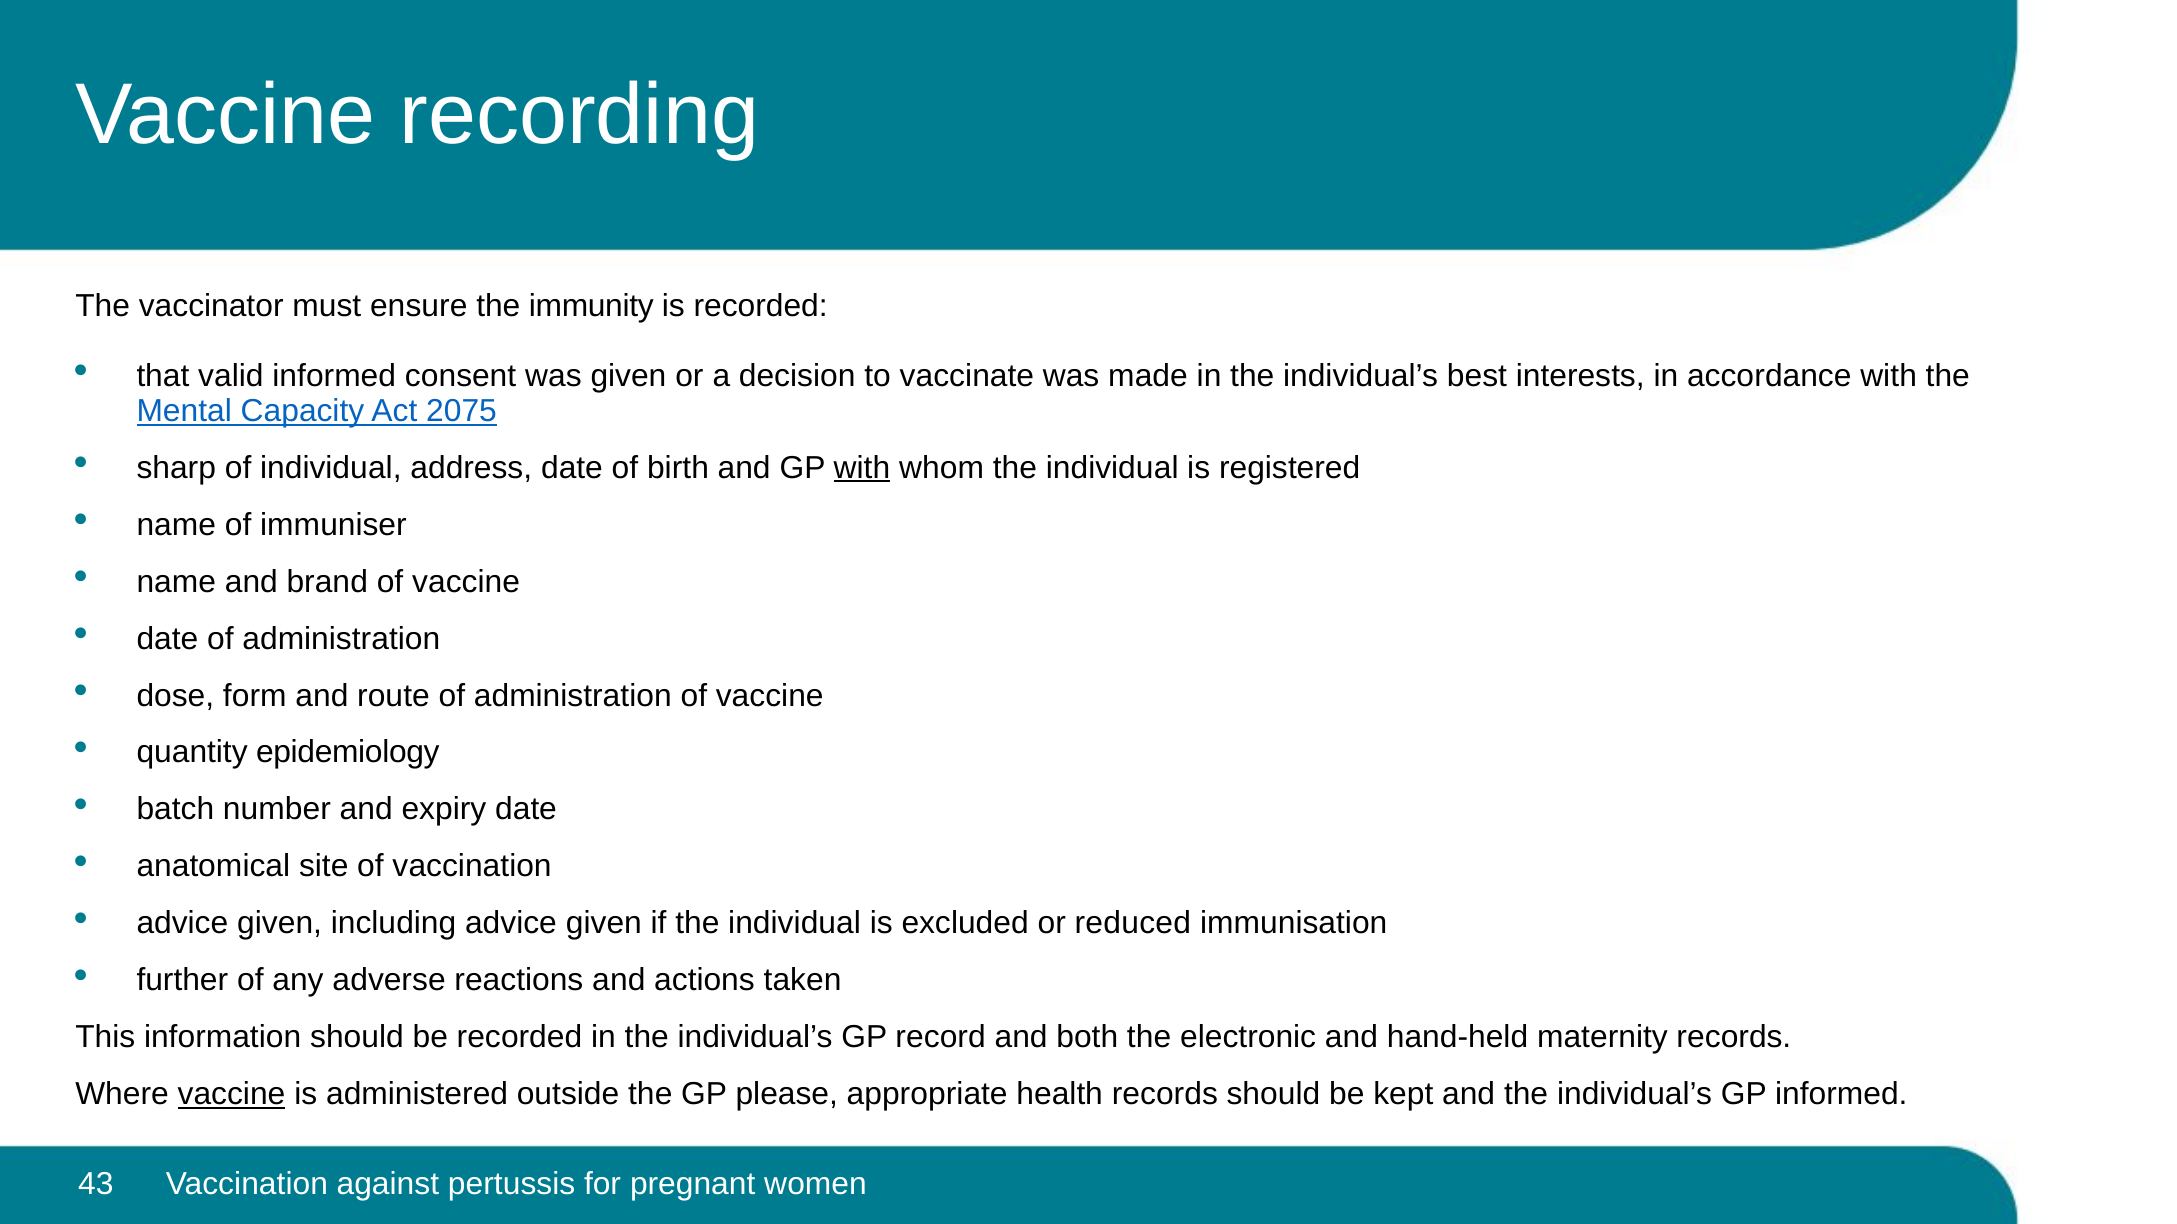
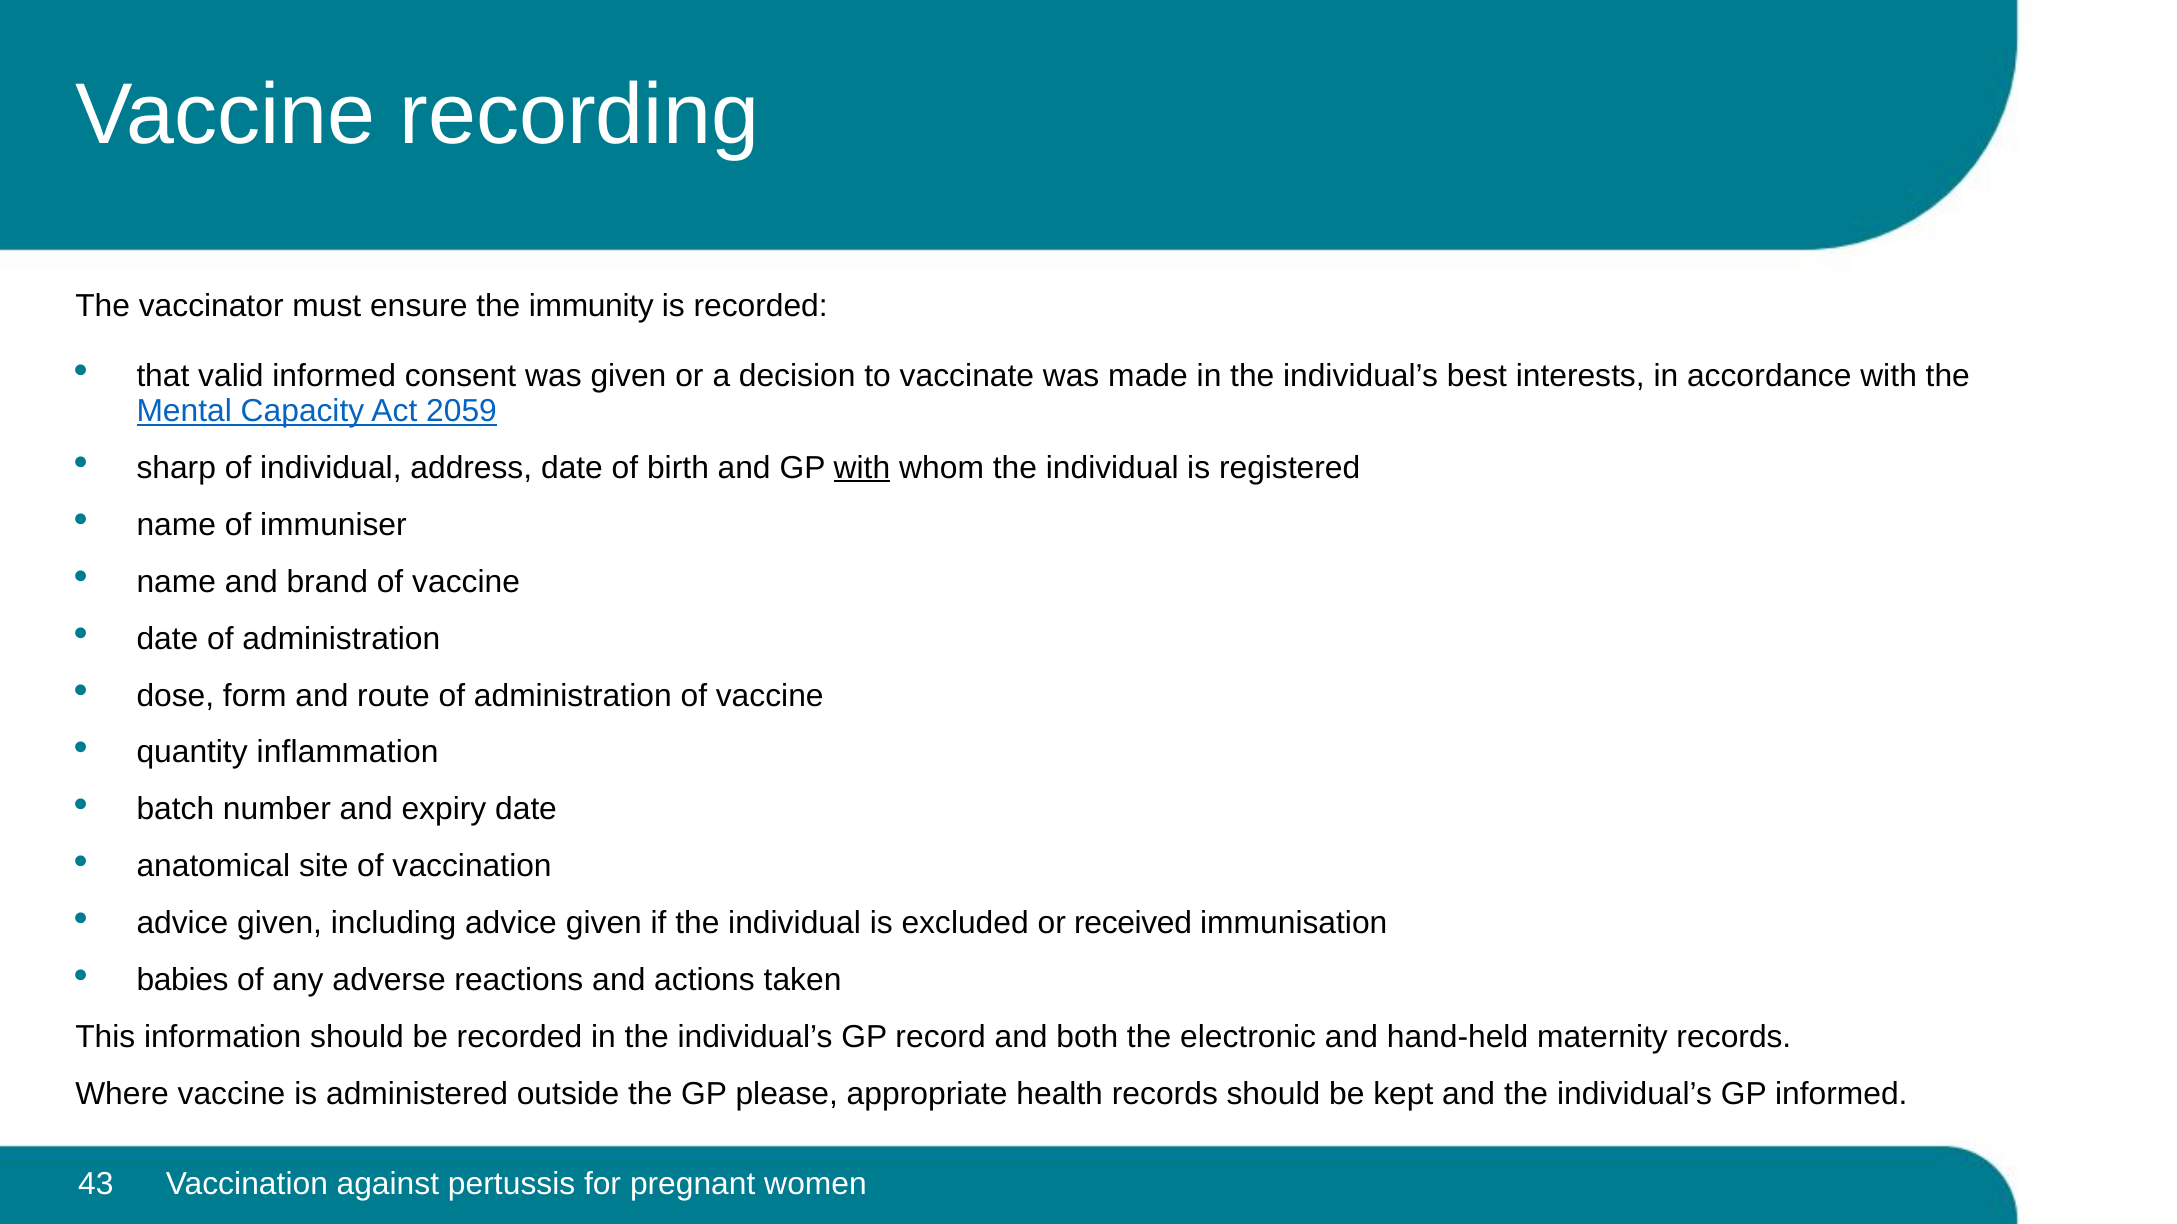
2075: 2075 -> 2059 (462, 411)
epidemiology: epidemiology -> inflammation (348, 753)
reduced: reduced -> received (1133, 924)
further: further -> babies (183, 981)
vaccine underline: present -> none (232, 1095)
